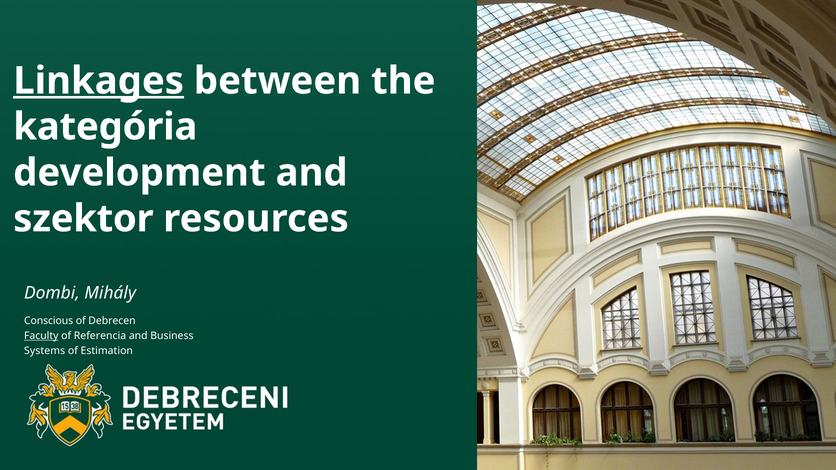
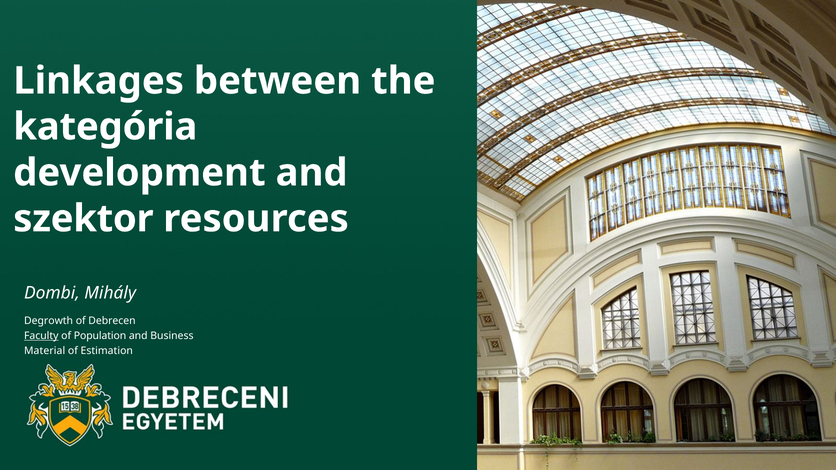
Linkages underline: present -> none (99, 81)
Conscious: Conscious -> Degrowth (49, 321)
Referencia: Referencia -> Population (100, 336)
Systems: Systems -> Material (45, 351)
